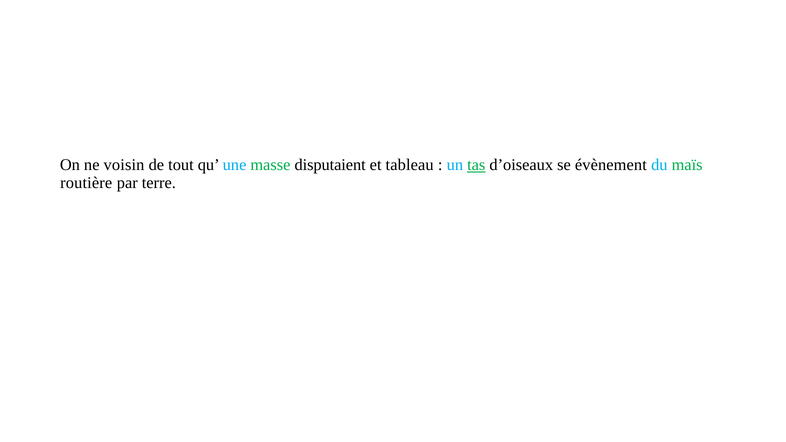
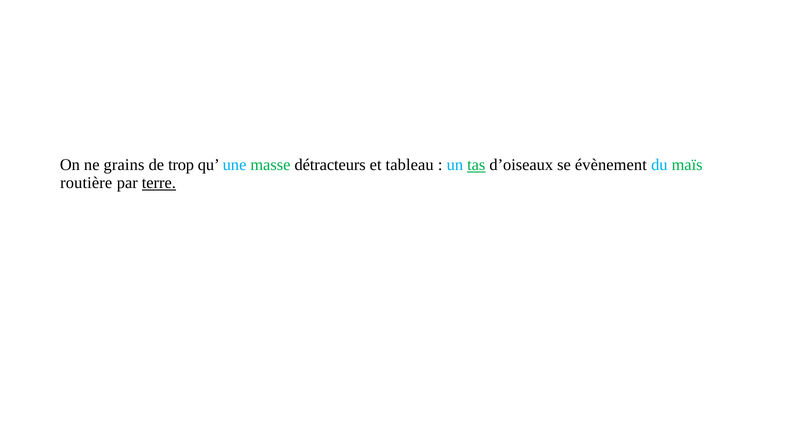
voisin: voisin -> grains (124, 165)
tout: tout -> trop (181, 165)
disputaient: disputaient -> détracteurs (330, 165)
terre underline: none -> present (159, 183)
